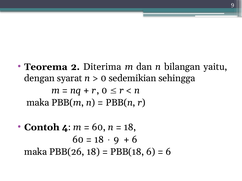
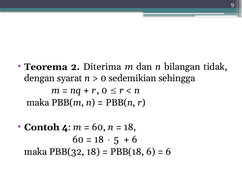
yaitu: yaitu -> tidak (215, 67)
9: 9 -> 5 (116, 140)
PBB(26: PBB(26 -> PBB(32 (67, 152)
